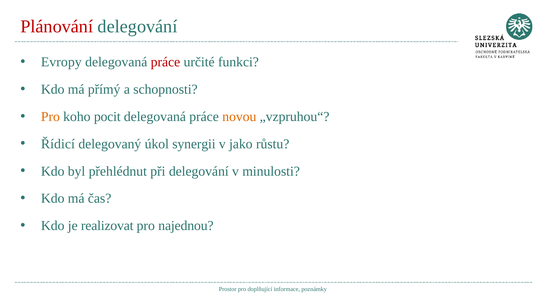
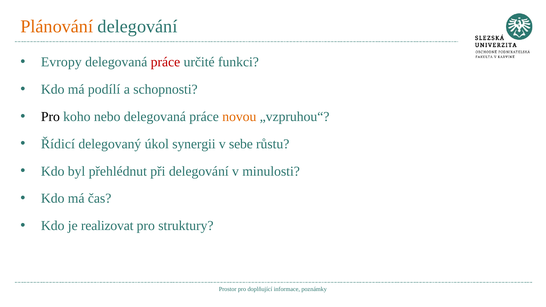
Plánování colour: red -> orange (57, 27)
přímý: přímý -> podílí (104, 89)
Pro colour: orange -> black (50, 117)
pocit: pocit -> nebo (107, 117)
jako: jako -> sebe (241, 144)
najednou: najednou -> struktury (186, 226)
